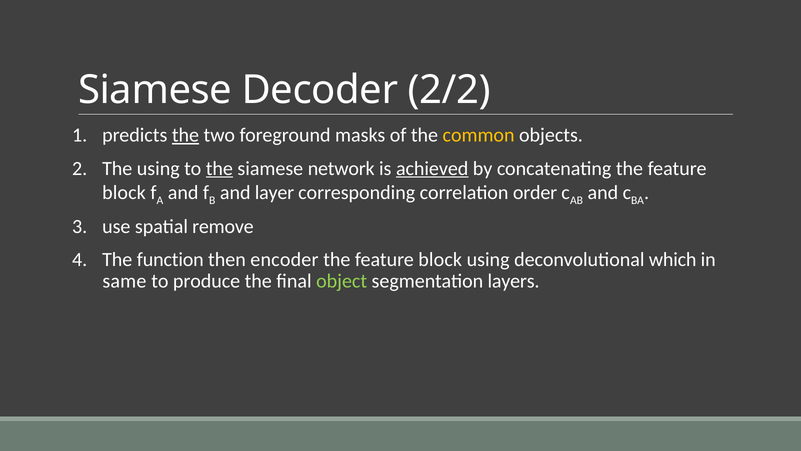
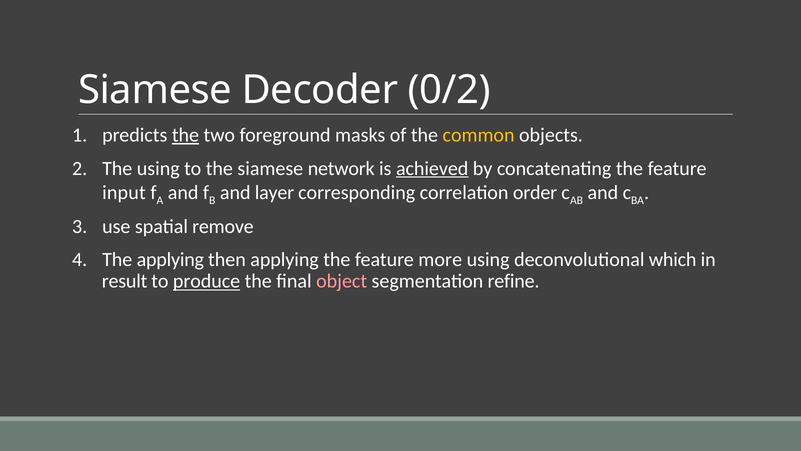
2/2: 2/2 -> 0/2 (449, 90)
the underline: present -> none (219, 168)
block: block -> input (124, 192)
The function: function -> applying (170, 259)
then encoder: encoder -> applying (285, 259)
block: block -> more (440, 259)
same: same -> result (125, 281)
produce underline: none -> present (207, 281)
object colour: light green -> pink (342, 281)
layers: layers -> refine (514, 281)
